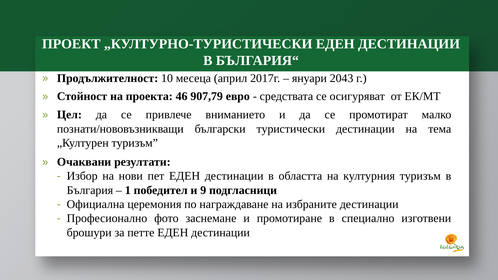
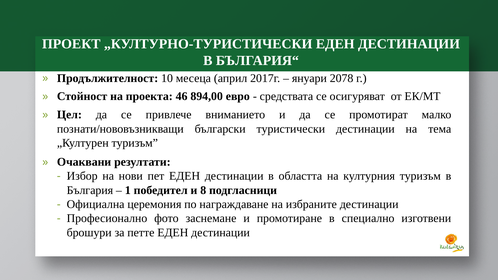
2043: 2043 -> 2078 (342, 78)
907,79: 907,79 -> 894,00 (207, 96)
9: 9 -> 8 (203, 190)
